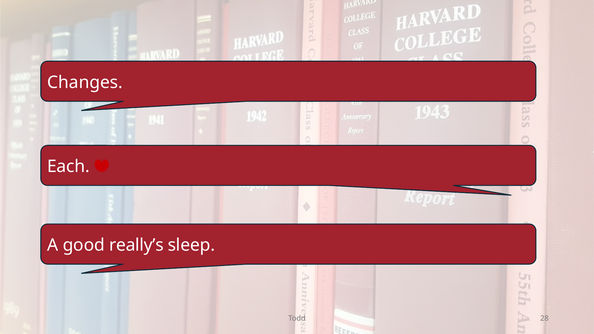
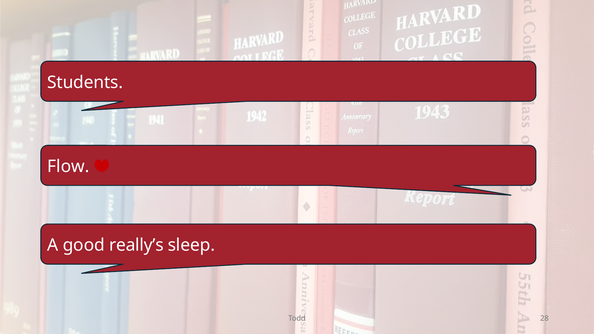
Changes: Changes -> Students (85, 82)
Each: Each -> Flow (68, 167)
